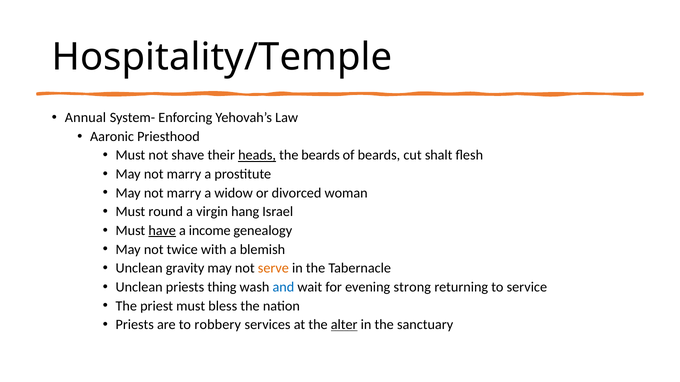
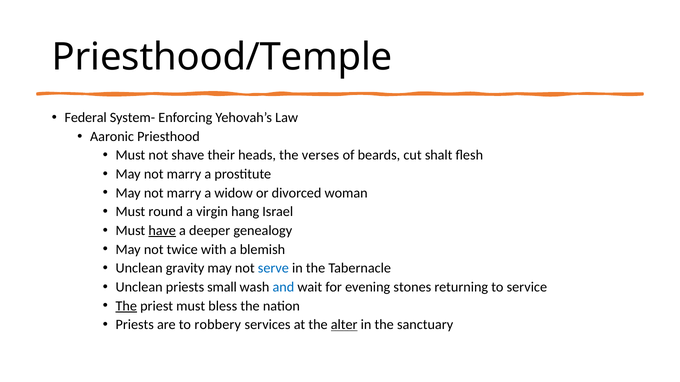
Hospitality/Temple: Hospitality/Temple -> Priesthood/Temple (222, 57)
Annual: Annual -> Federal (86, 118)
heads underline: present -> none (257, 155)
the beards: beards -> verses (320, 155)
income: income -> deeper (210, 231)
serve colour: orange -> blue (273, 269)
thing: thing -> small (222, 287)
strong: strong -> stones (412, 287)
The underline: none -> present (126, 306)
